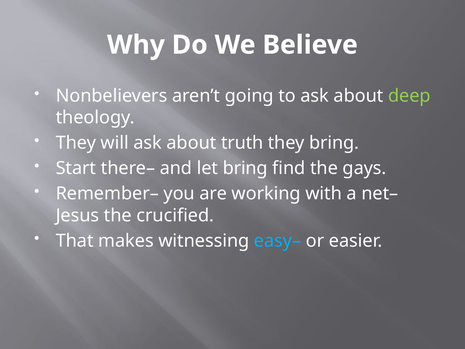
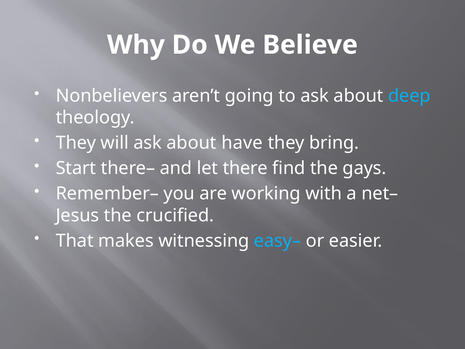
deep colour: light green -> light blue (409, 96)
truth: truth -> have (242, 143)
let bring: bring -> there (245, 168)
